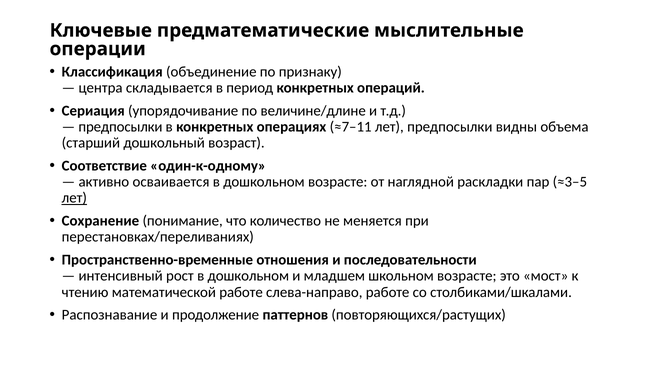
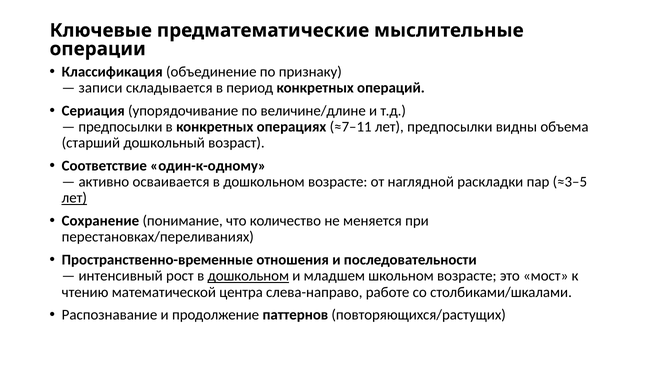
центра: центра -> записи (101, 88)
дошкольном underline: none -> present (248, 276)
математической работе: работе -> центра (241, 292)
